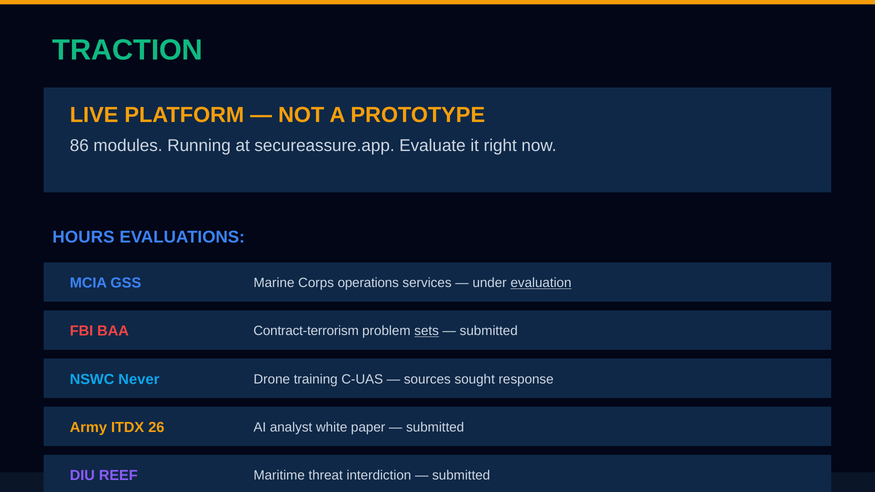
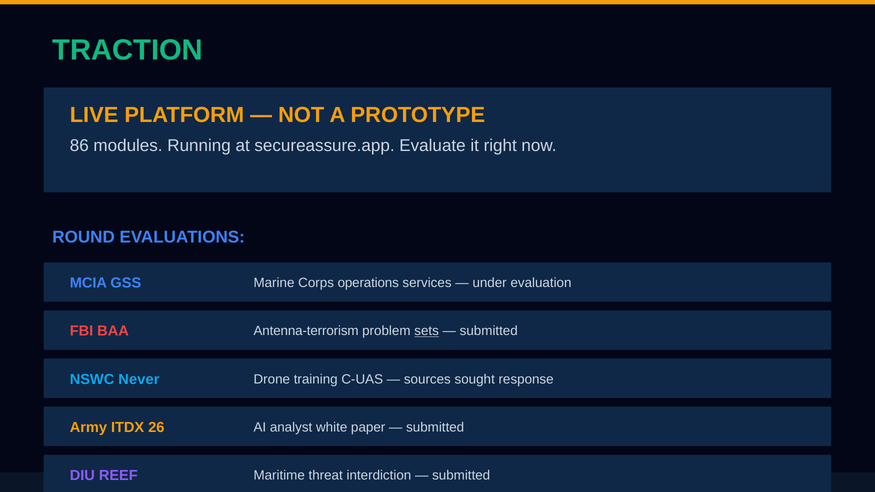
HOURS: HOURS -> ROUND (84, 237)
evaluation underline: present -> none (541, 283)
Contract-terrorism: Contract-terrorism -> Antenna-terrorism (306, 331)
